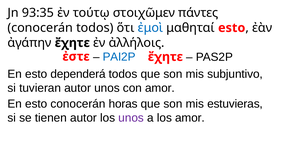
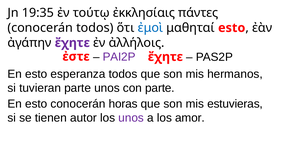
93:35: 93:35 -> 19:35 (38, 13)
στοιχῶμεν: στοιχῶμεν -> ἐκκλησίαις (144, 13)
ἔχητε colour: black -> purple (72, 43)
PAI2P colour: blue -> purple (119, 57)
dependerá: dependerá -> esperanza (78, 74)
subjuntivo: subjuntivo -> hermanos (235, 74)
tuvieran autor: autor -> parte (78, 88)
con amor: amor -> parte (160, 88)
